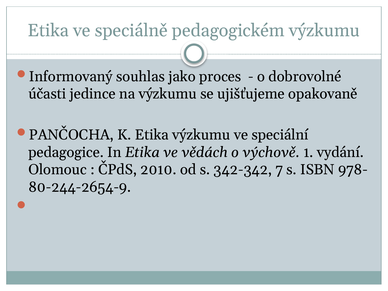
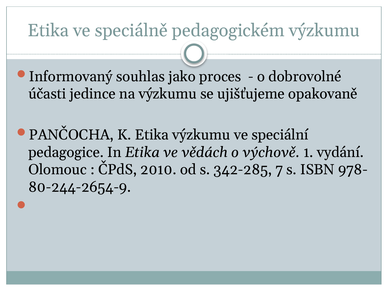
342-342: 342-342 -> 342-285 (243, 170)
